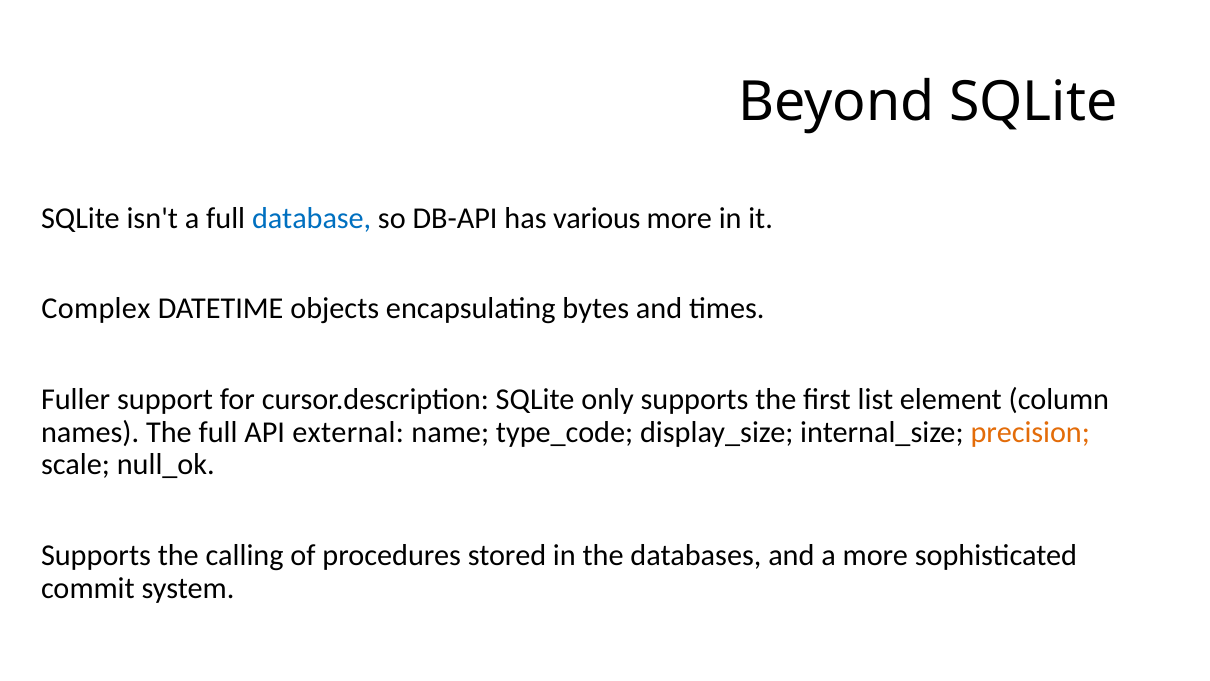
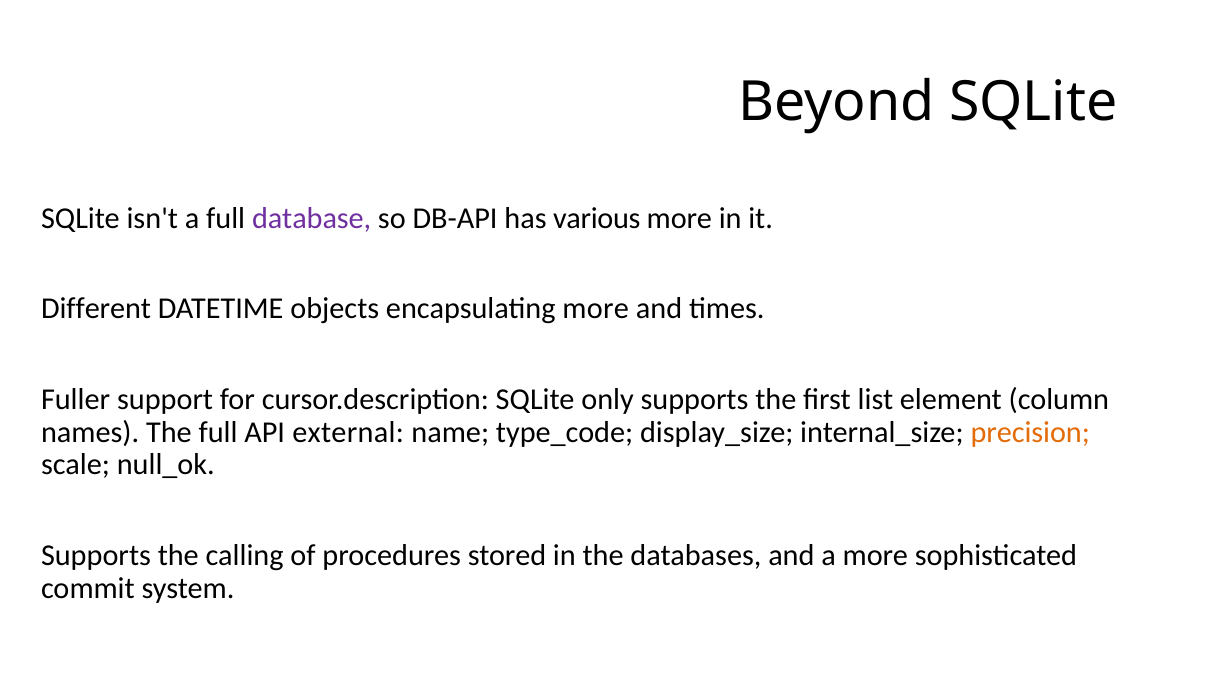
database colour: blue -> purple (312, 218)
Complex: Complex -> Different (96, 309)
encapsulating bytes: bytes -> more (596, 309)
